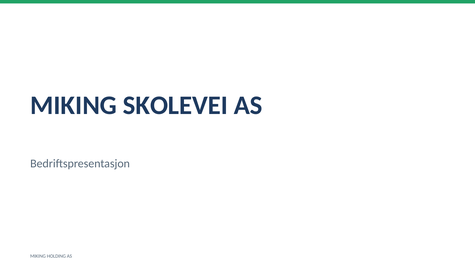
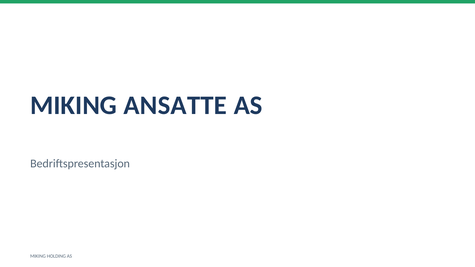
SKOLEVEI: SKOLEVEI -> ANSATTE (175, 105)
